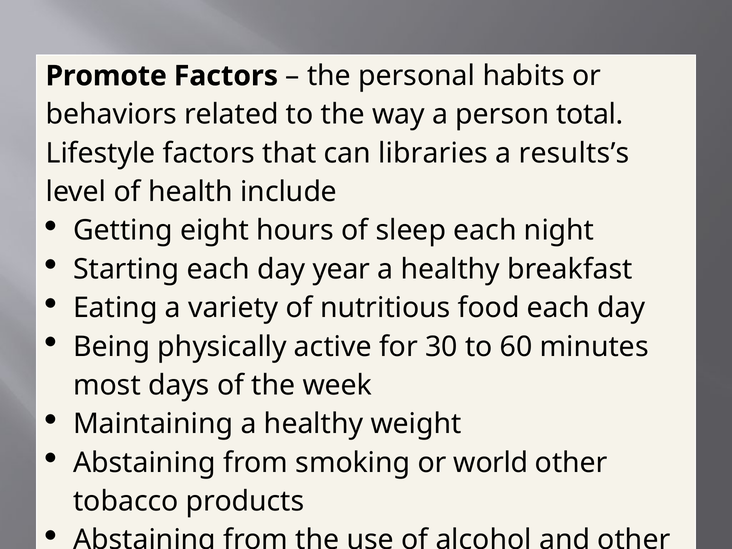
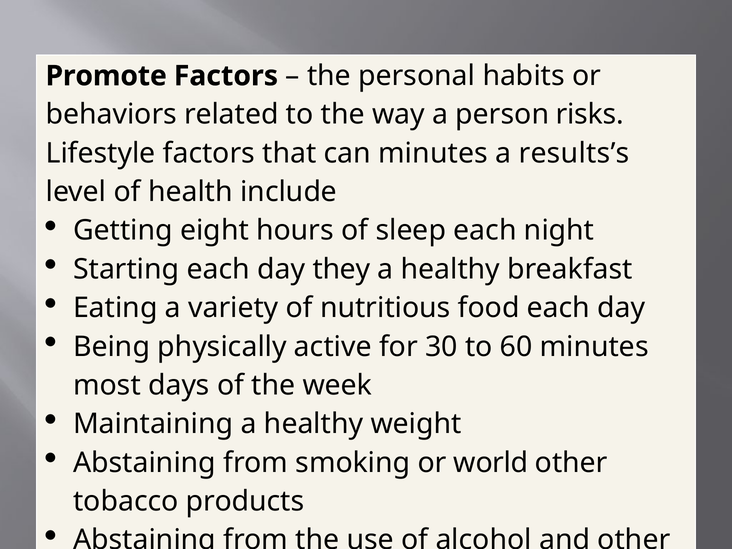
total: total -> risks (590, 115)
can libraries: libraries -> minutes (433, 153)
year: year -> they (341, 269)
